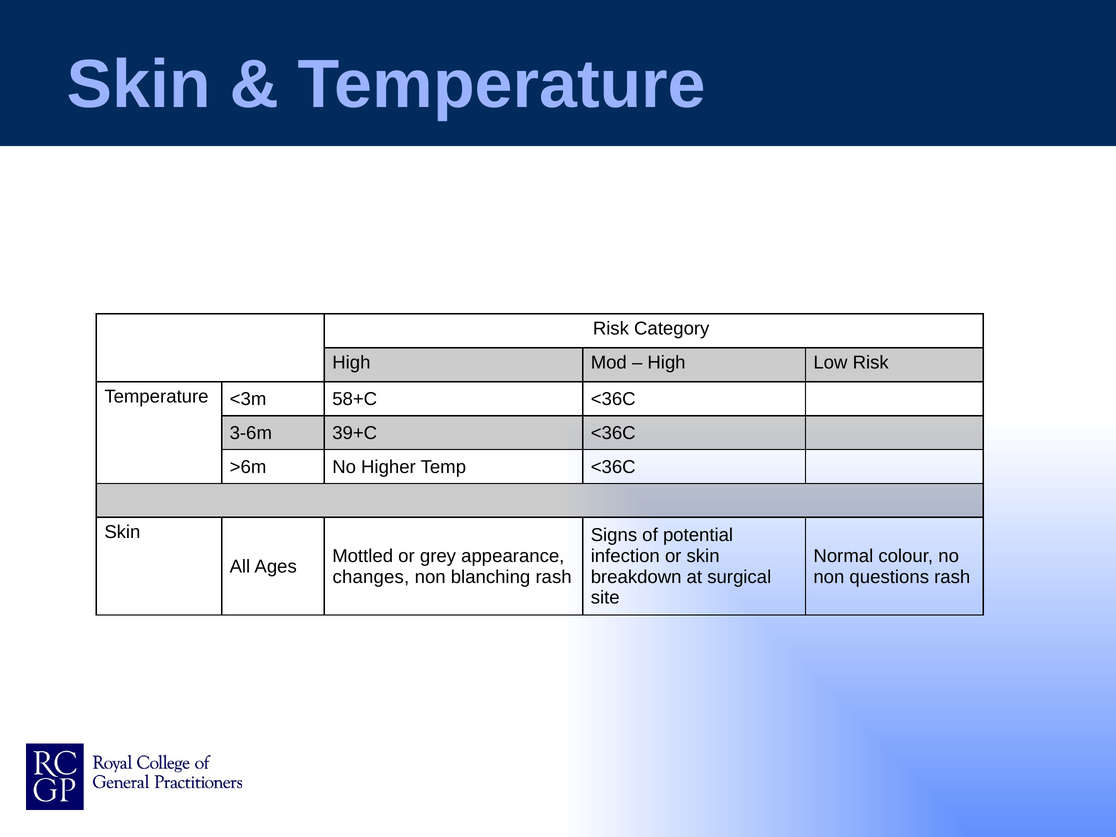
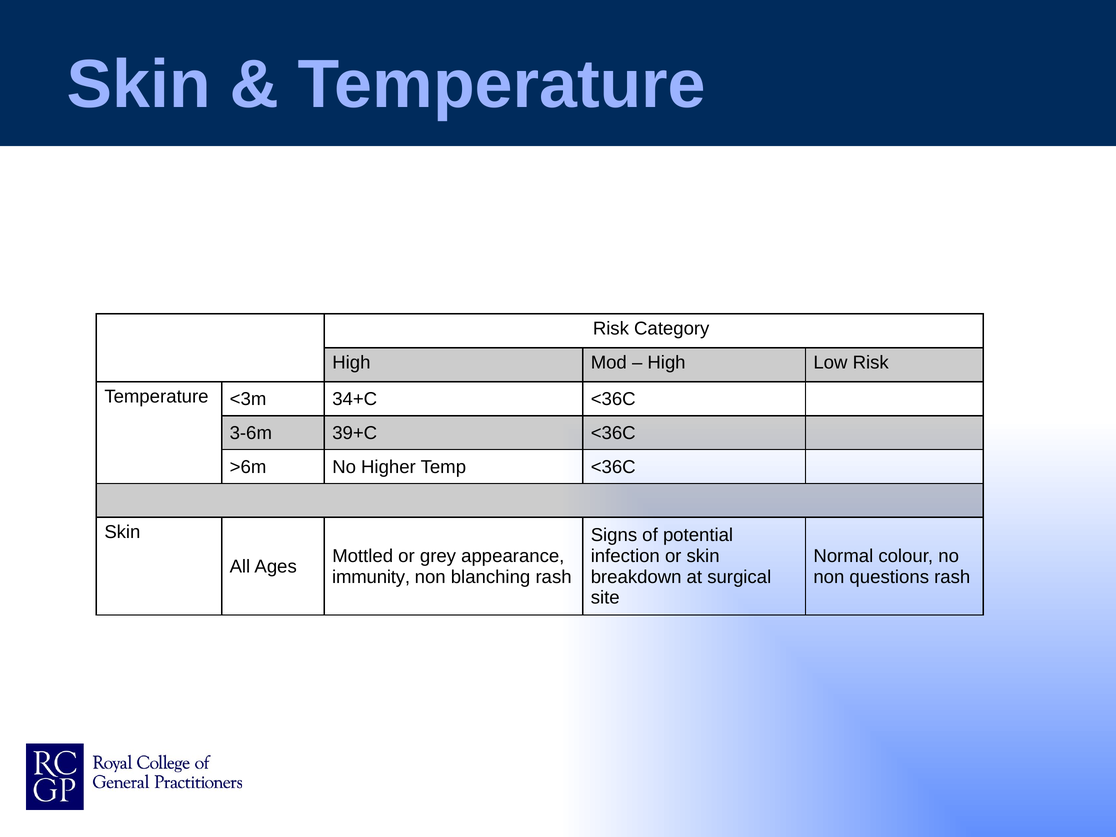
58+C: 58+C -> 34+C (355, 399)
changes: changes -> immunity (371, 577)
